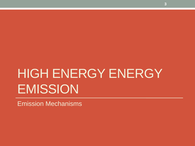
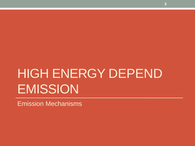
ENERGY ENERGY: ENERGY -> DEPEND (136, 74)
